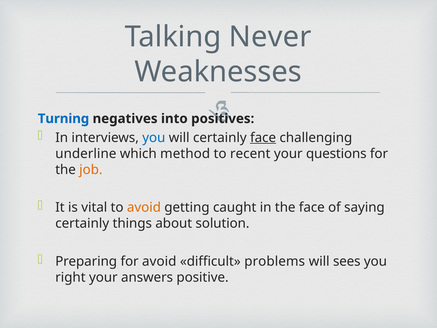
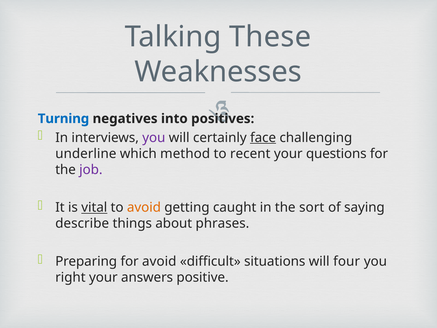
Never: Never -> These (270, 37)
you colour: blue -> purple (154, 137)
job colour: orange -> purple (91, 170)
vital underline: none -> present (94, 207)
the face: face -> sort (312, 207)
certainly: certainly -> describe (82, 223)
solution: solution -> phrases (222, 223)
problems: problems -> situations (275, 261)
sees: sees -> four (347, 261)
